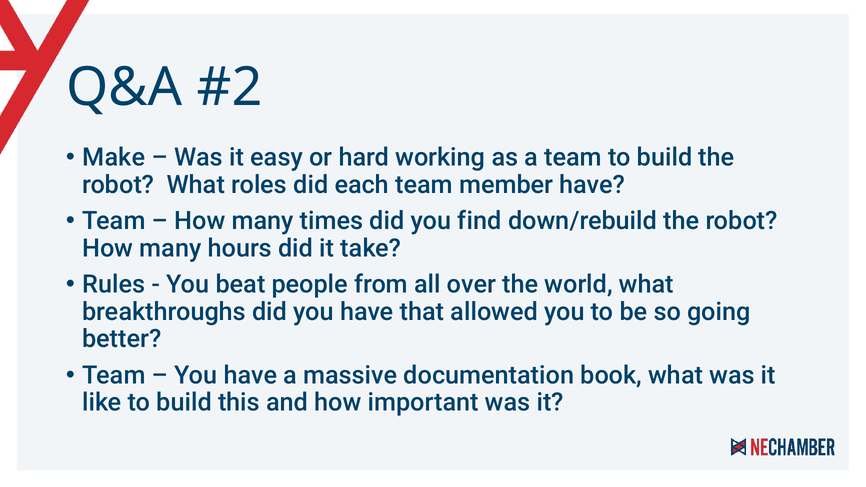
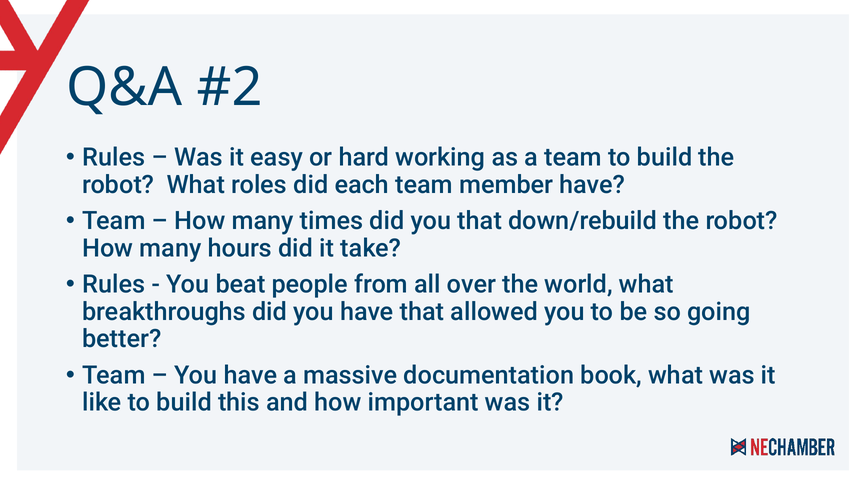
Make: Make -> Rules (114, 158)
you find: find -> that (480, 221)
